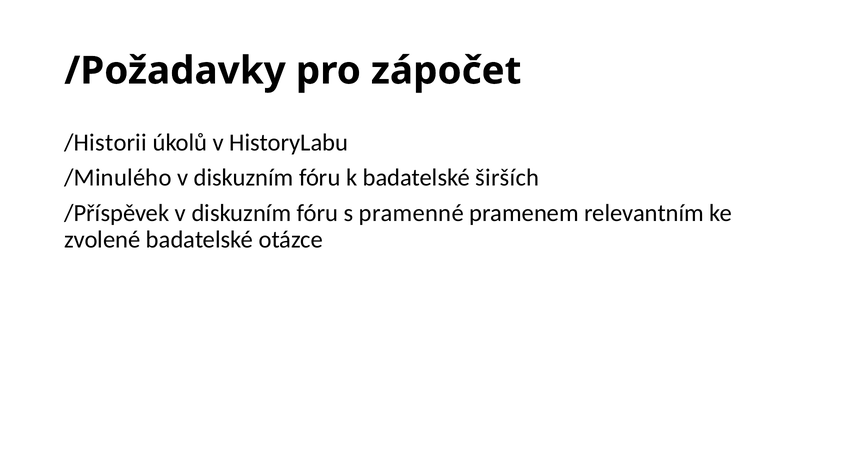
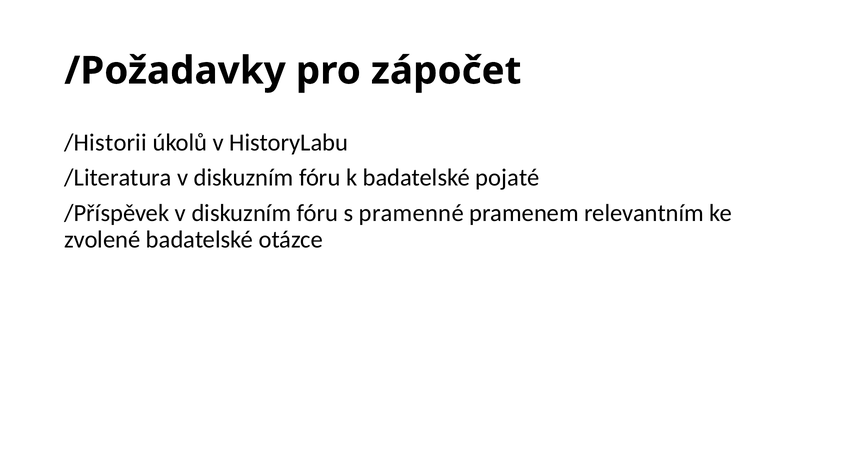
/Minulého: /Minulého -> /Literatura (118, 178)
širších: širších -> pojaté (507, 178)
